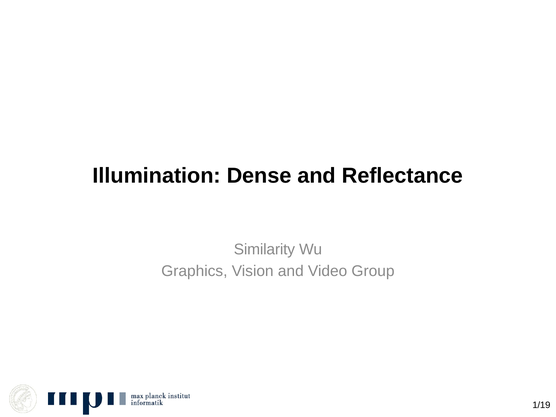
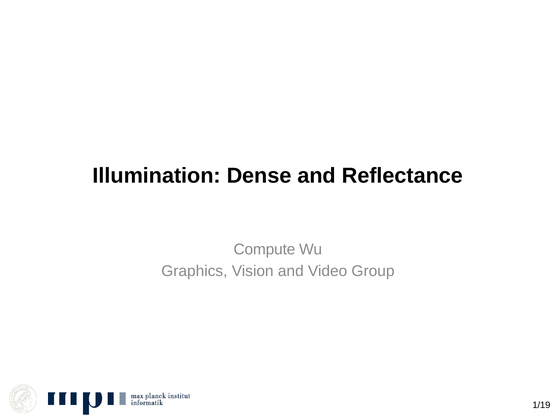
Similarity: Similarity -> Compute (264, 249)
